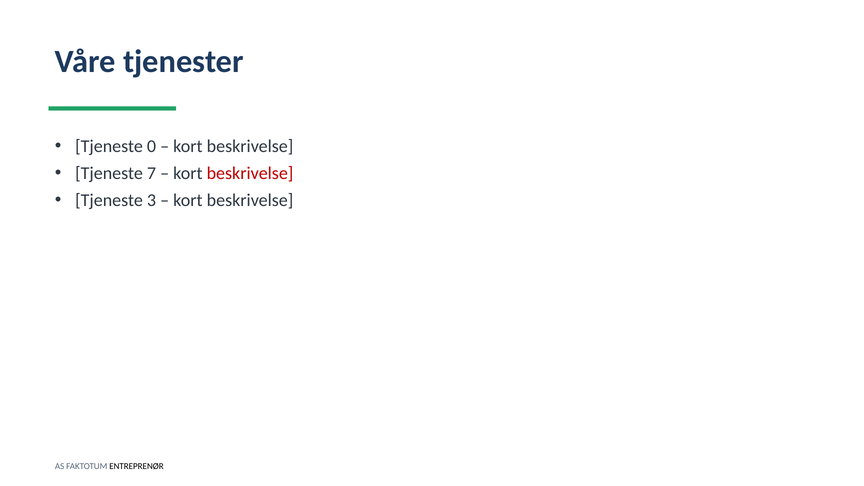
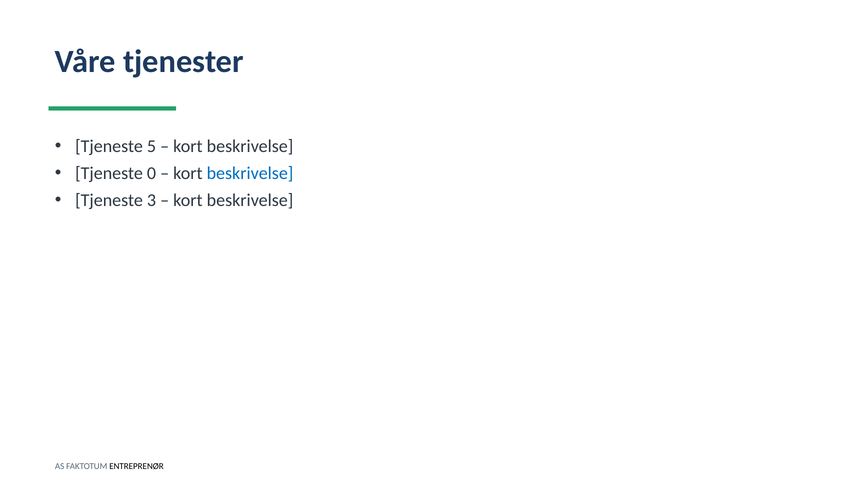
0: 0 -> 5 (151, 146)
7: 7 -> 0 (151, 173)
beskrivelse colour: red -> blue (250, 173)
